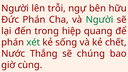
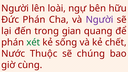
trỗi: trỗi -> loài (57, 8)
Người colour: green -> purple (99, 20)
hiệp: hiệp -> gian (71, 31)
Thắng: Thắng -> Thuộc (44, 54)
